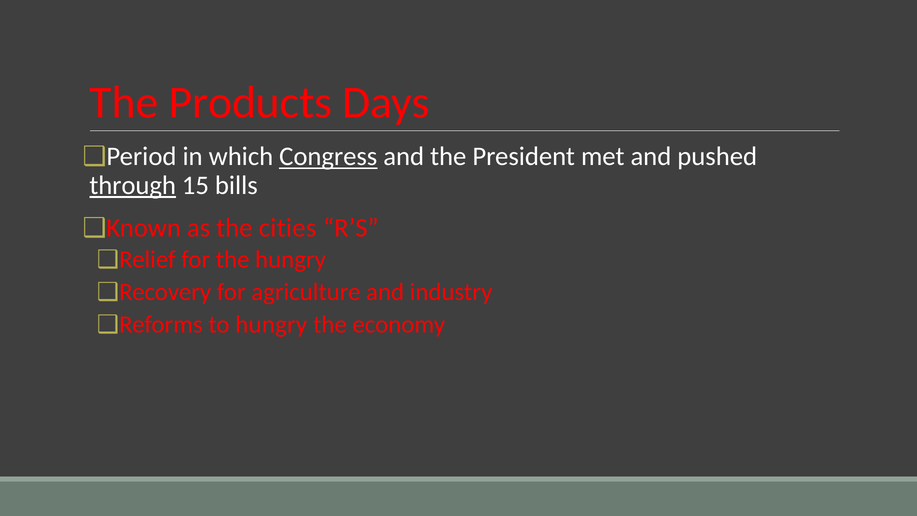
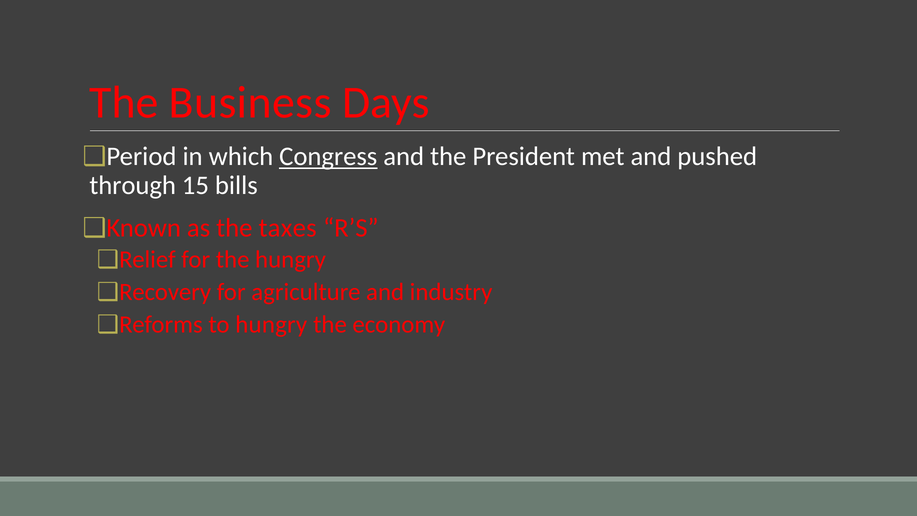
Products: Products -> Business (250, 103)
through underline: present -> none (133, 185)
cities: cities -> taxes (288, 228)
